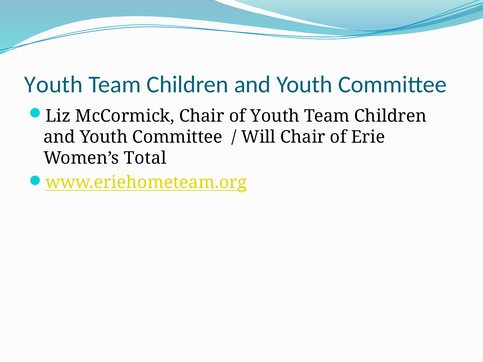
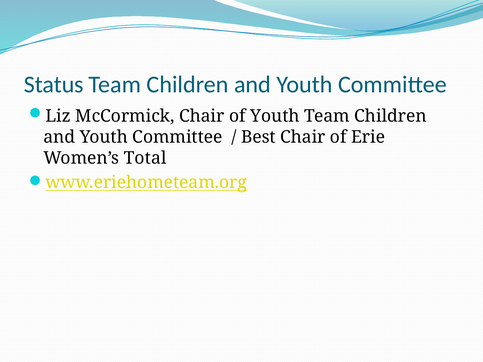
Youth: Youth -> Status (54, 85)
Will: Will -> Best (258, 137)
